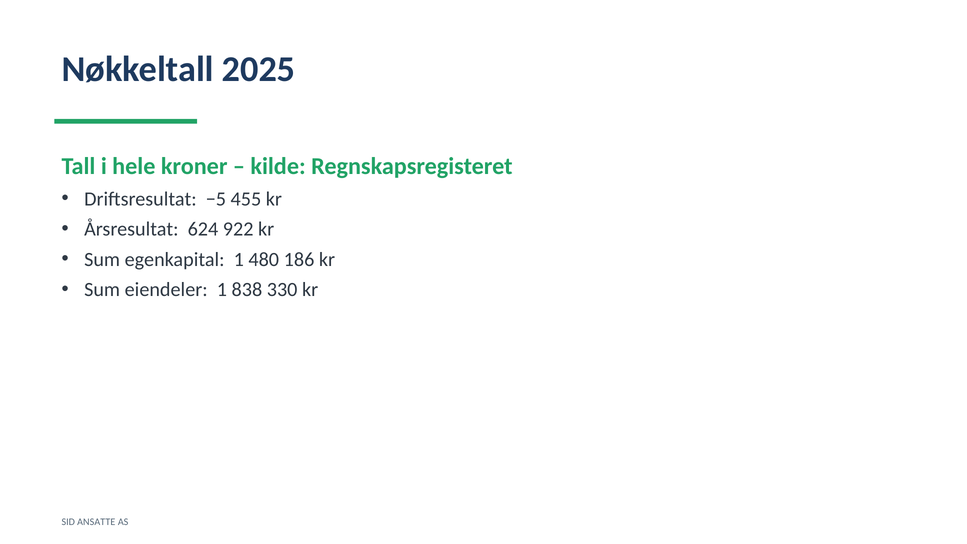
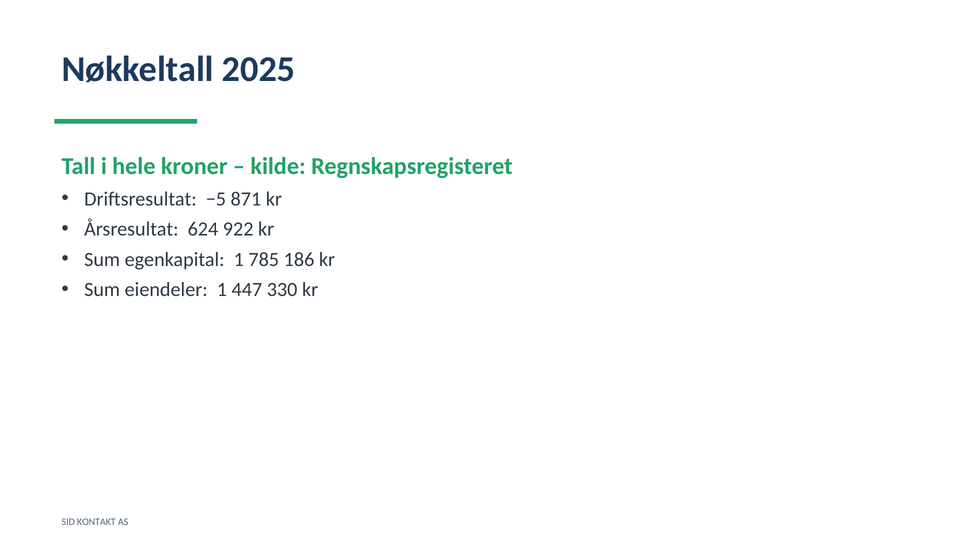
455: 455 -> 871 (246, 199)
480: 480 -> 785 (264, 259)
838: 838 -> 447 (247, 290)
ANSATTE: ANSATTE -> KONTAKT (96, 522)
